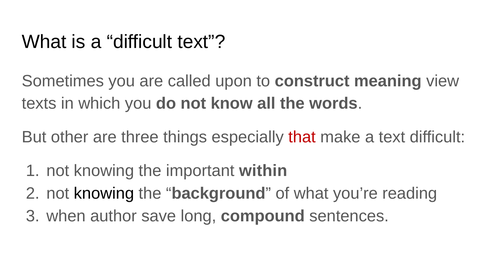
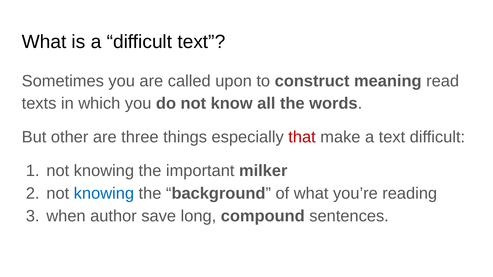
view: view -> read (443, 81)
within: within -> milker (263, 171)
knowing colour: black -> blue (104, 194)
